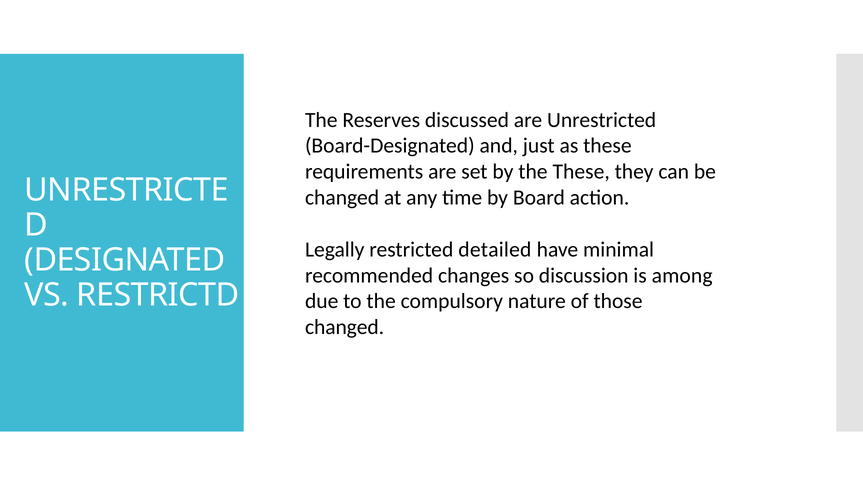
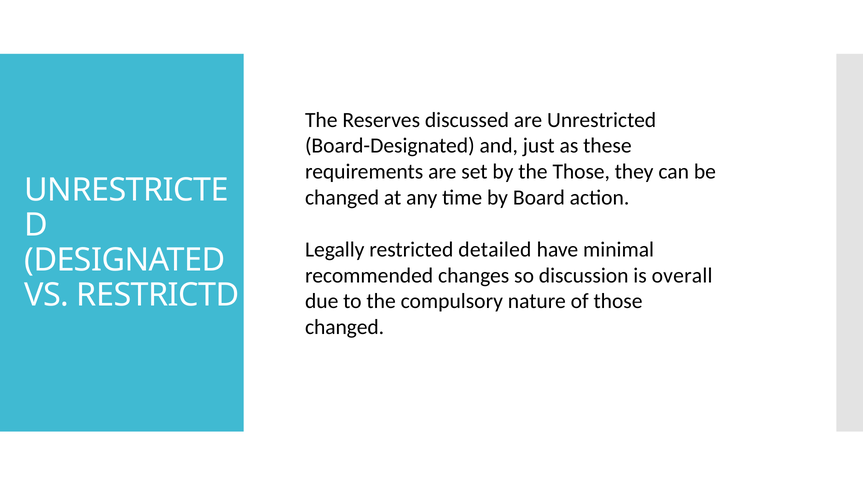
the These: These -> Those (581, 172)
among: among -> overall (682, 275)
